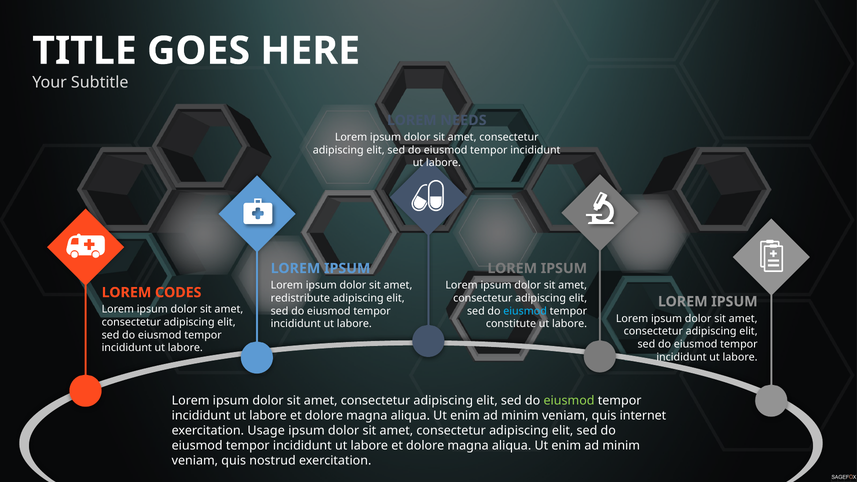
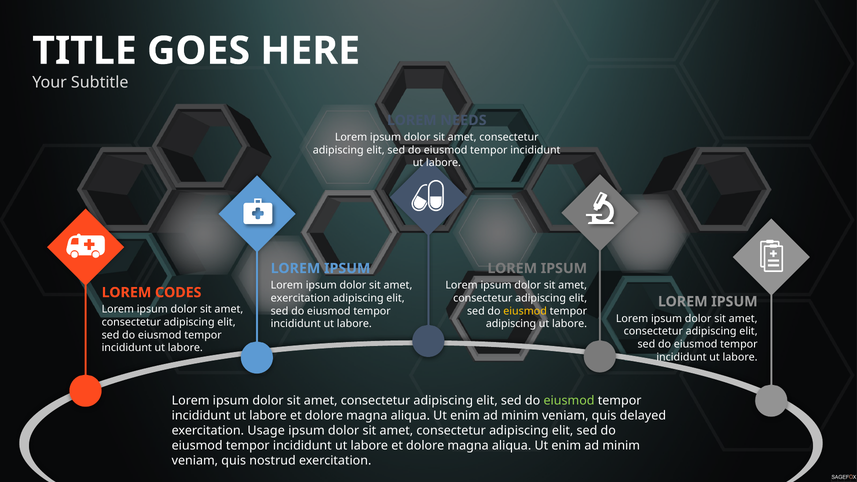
redistribute: redistribute -> exercitation (300, 298)
eiusmod colour: light blue -> yellow (525, 311)
constitute: constitute -> adipiscing (511, 324)
internet: internet -> delayed (643, 416)
